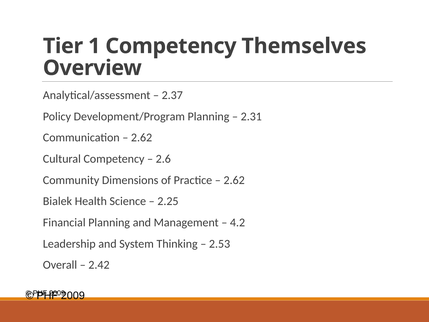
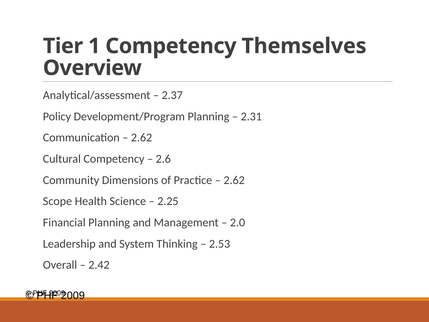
Bialek: Bialek -> Scope (57, 201)
4.2: 4.2 -> 2.0 (238, 222)
